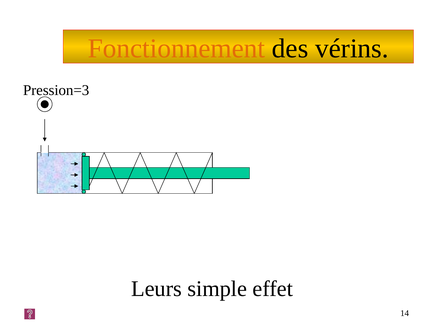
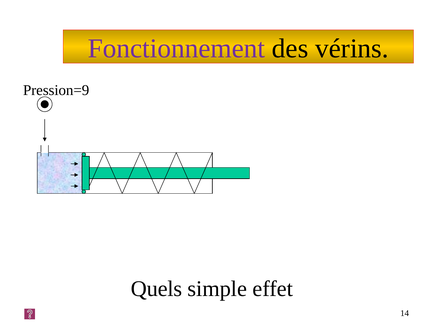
Fonctionnement colour: orange -> purple (176, 48)
Pression=3: Pression=3 -> Pression=9 (56, 90)
Leurs: Leurs -> Quels (157, 289)
